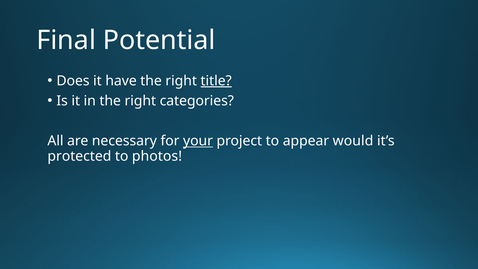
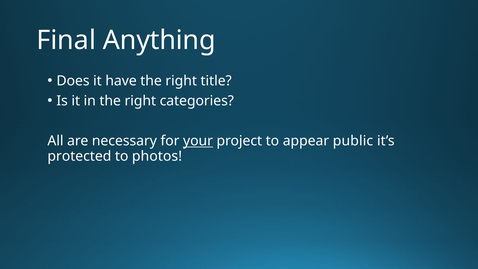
Potential: Potential -> Anything (159, 40)
title underline: present -> none (216, 81)
would: would -> public (353, 141)
